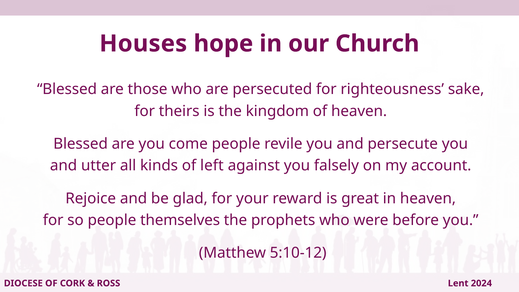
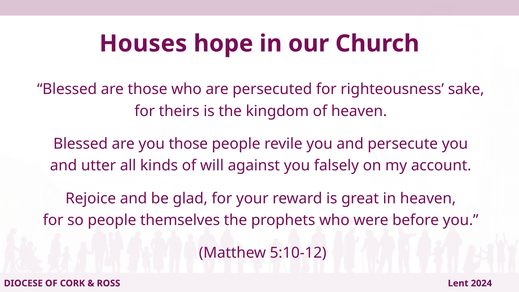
you come: come -> those (188, 144)
left: left -> will (212, 166)
